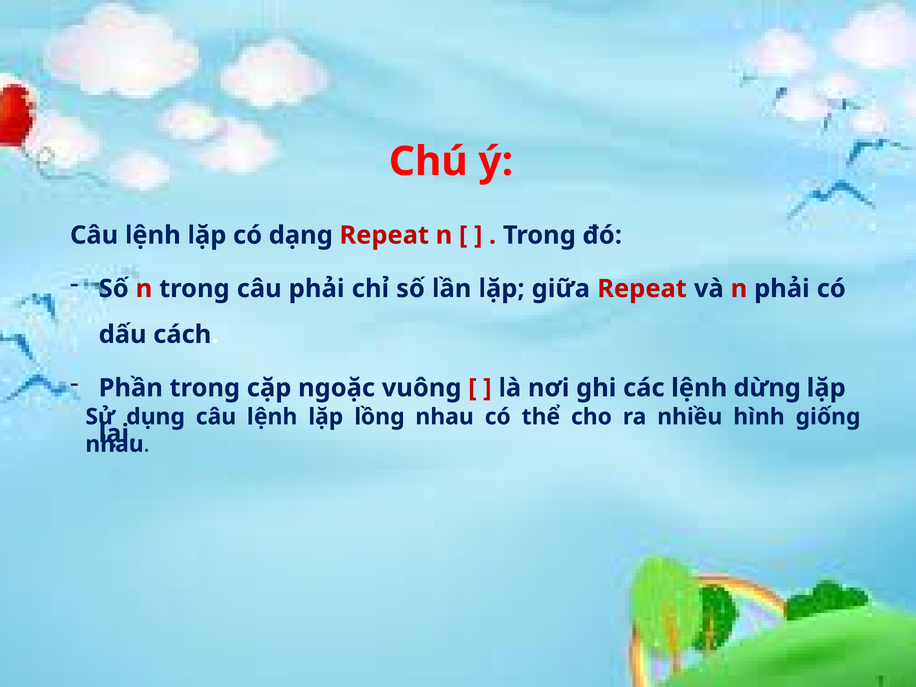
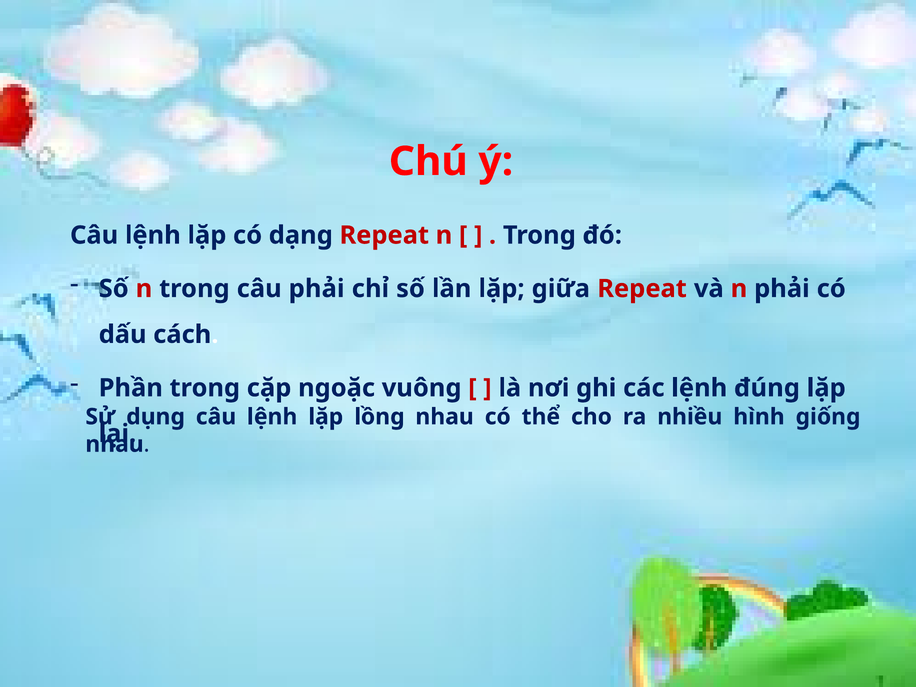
dừng: dừng -> đúng (767, 388)
